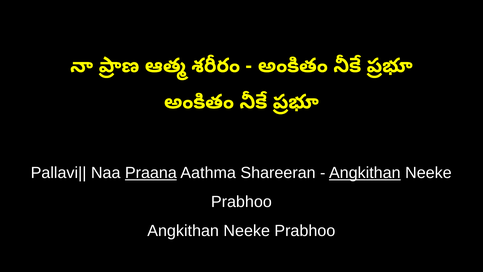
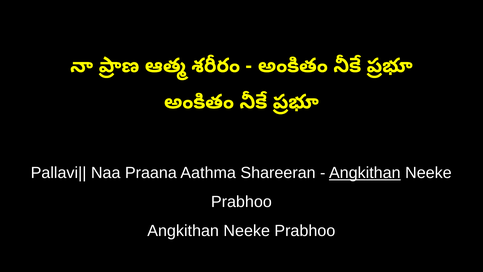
Praana underline: present -> none (151, 173)
